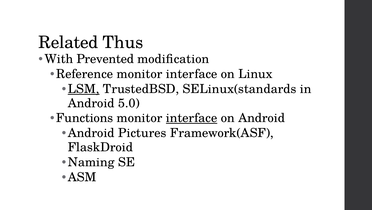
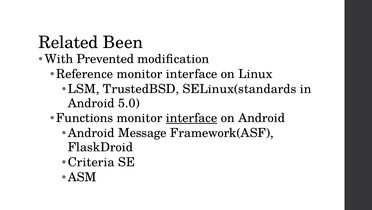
Thus: Thus -> Been (123, 42)
LSM underline: present -> none (84, 89)
Pictures: Pictures -> Message (142, 133)
Naming: Naming -> Criteria (91, 162)
